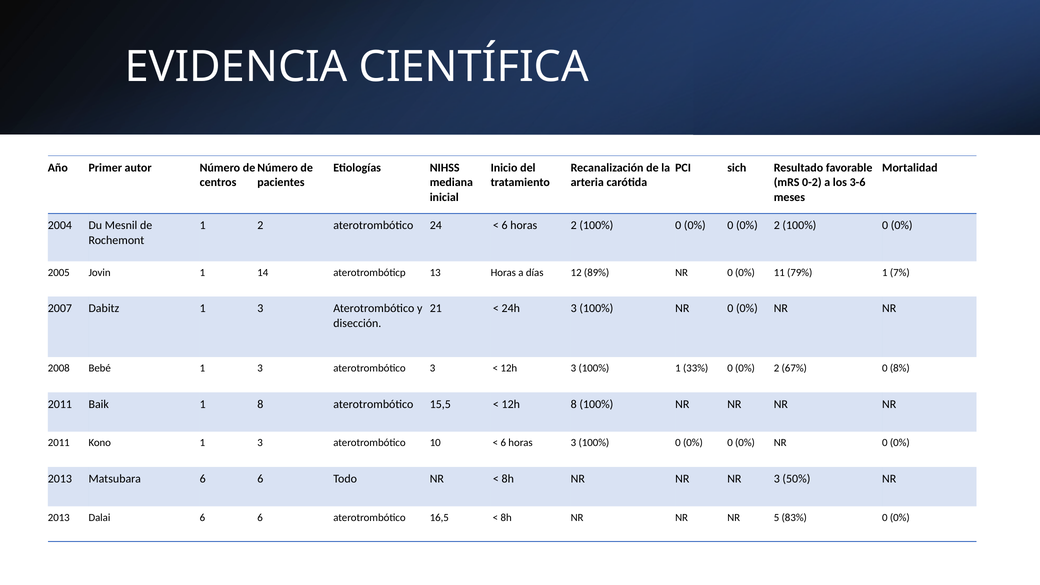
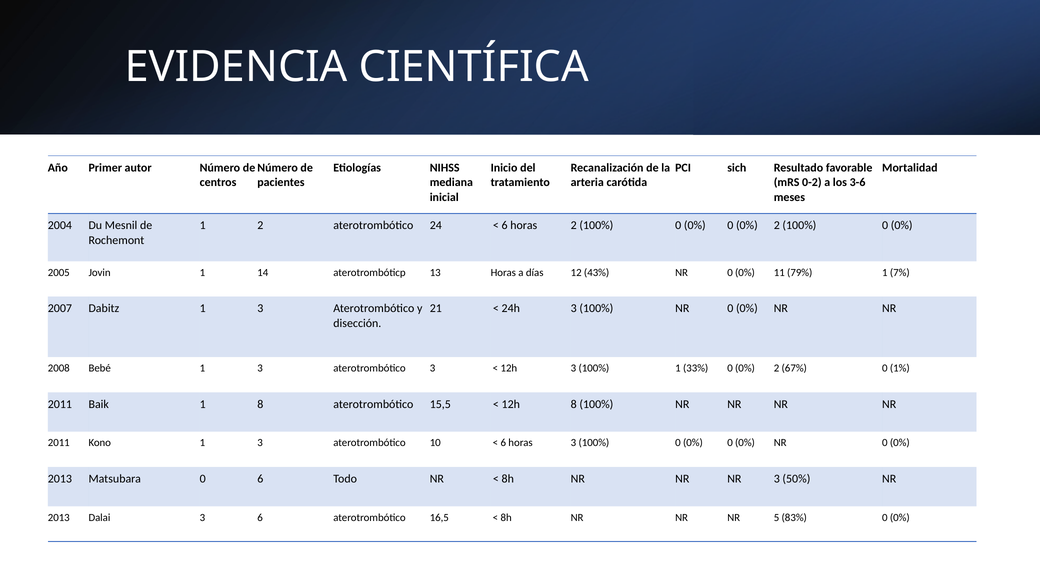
89%: 89% -> 43% (597, 272)
8%: 8% -> 1% (900, 368)
Matsubara 6: 6 -> 0 (203, 479)
Dalai 6: 6 -> 3 (202, 517)
